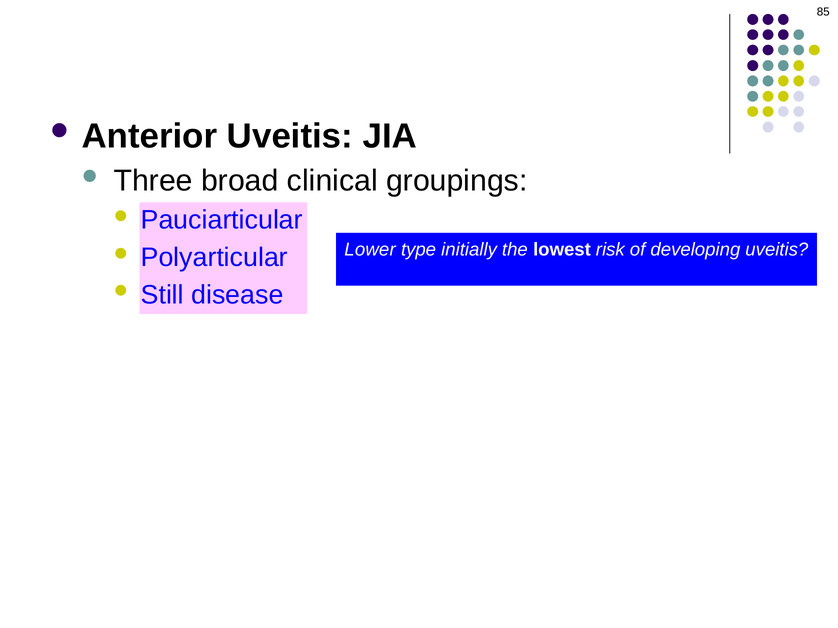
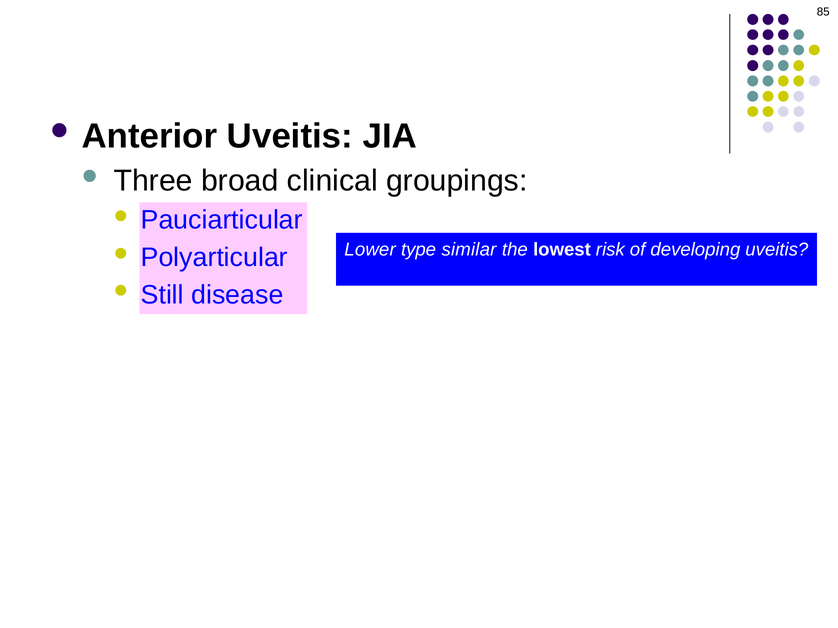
initially: initially -> similar (469, 250)
